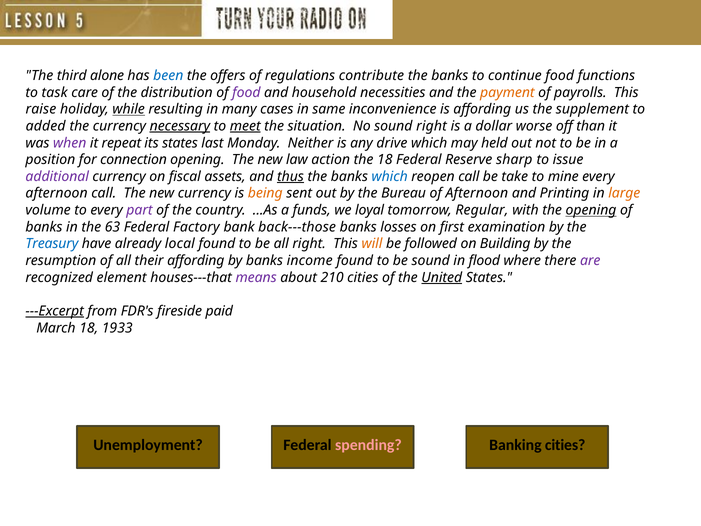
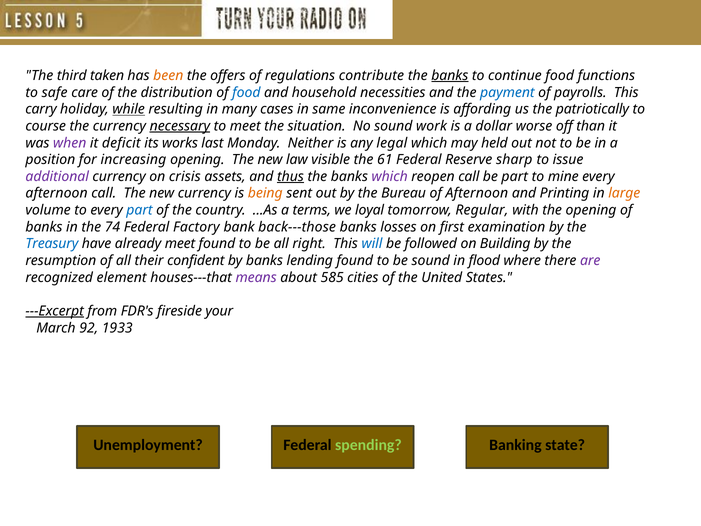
alone: alone -> taken (107, 76)
been colour: blue -> orange (168, 76)
banks underline: none -> present (450, 76)
task: task -> safe (55, 92)
food colour: purple -> blue (246, 92)
payment colour: orange -> blue (507, 92)
raise: raise -> carry (41, 109)
supplement: supplement -> patriotically (592, 109)
added: added -> course (46, 126)
meet underline: present -> none (245, 126)
sound right: right -> work (432, 126)
repeat: repeat -> deficit (121, 143)
its states: states -> works (180, 143)
drive: drive -> legal (392, 143)
connection: connection -> increasing (133, 160)
action: action -> visible (331, 160)
the 18: 18 -> 61 (385, 160)
fiscal: fiscal -> crisis (185, 176)
which colour: blue -> purple (390, 176)
be take: take -> part (515, 176)
part colour: purple -> blue (139, 210)
funds: funds -> terms (312, 210)
opening underline: present -> none (591, 210)
63: 63 -> 74 (112, 227)
already local: local -> meet (180, 244)
will colour: orange -> blue (372, 244)
their affording: affording -> confident (196, 261)
income: income -> lending (310, 261)
210: 210 -> 585 (332, 277)
United underline: present -> none (442, 277)
paid: paid -> your (219, 311)
March 18: 18 -> 92 (89, 328)
spending colour: pink -> light green (368, 445)
Banking cities: cities -> state (565, 445)
